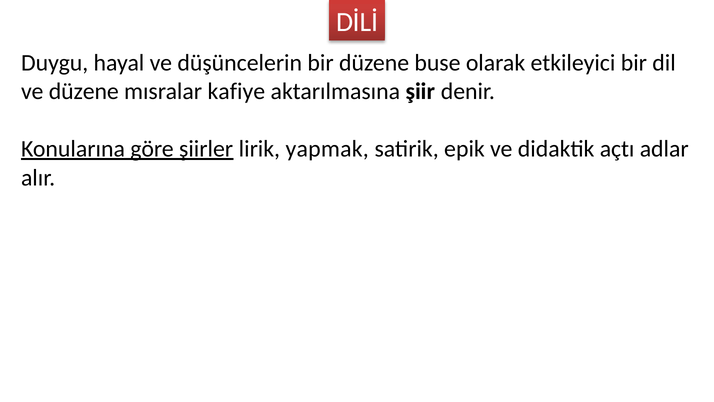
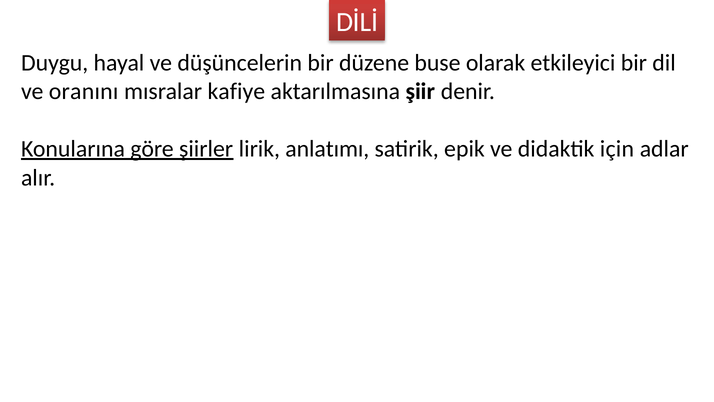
ve düzene: düzene -> oranını (84, 91)
yapmak: yapmak -> anlatımı (327, 149)
açtı: açtı -> için (617, 149)
